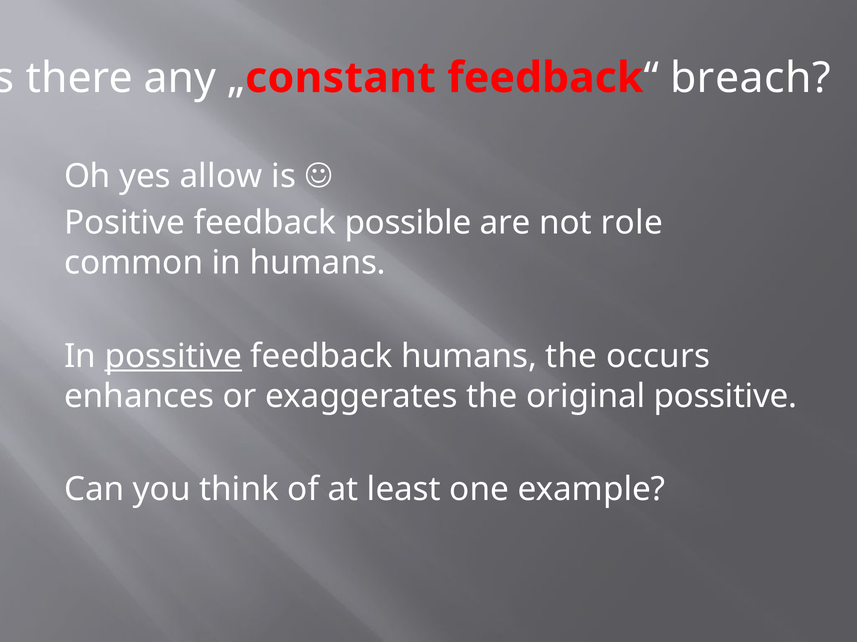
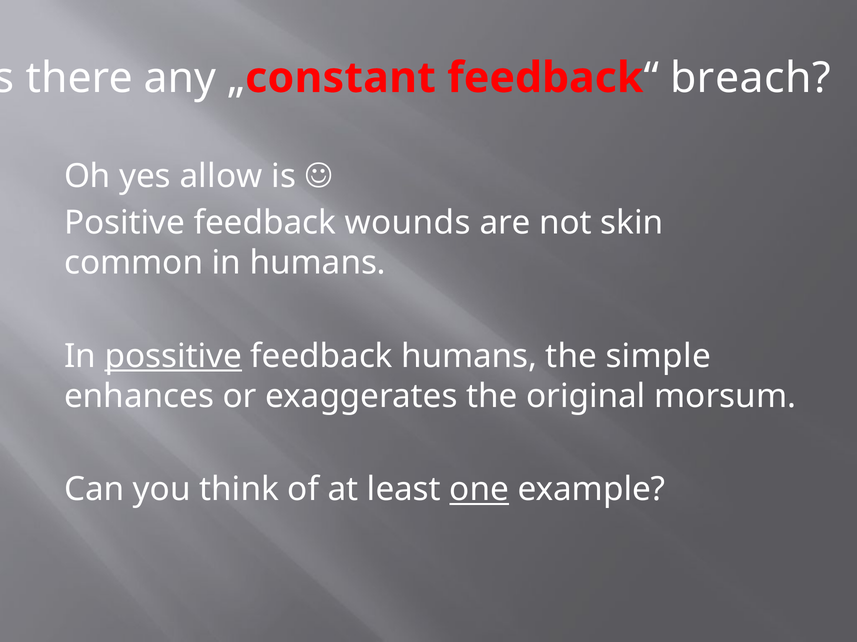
possible: possible -> wounds (408, 223)
role: role -> skin (632, 223)
occurs: occurs -> simple (658, 357)
original possitive: possitive -> morsum (725, 397)
one underline: none -> present (479, 490)
